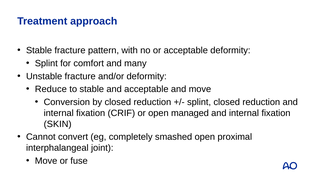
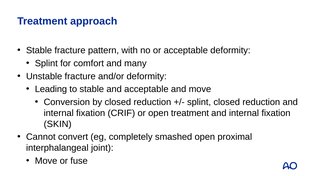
Reduce: Reduce -> Leading (51, 90)
open managed: managed -> treatment (190, 113)
